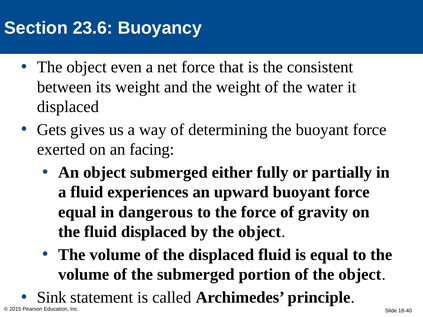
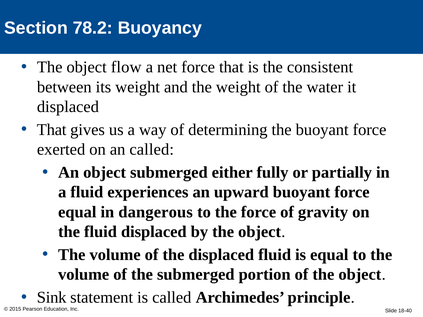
23.6: 23.6 -> 78.2 (93, 28)
even: even -> flow (126, 67)
Gets: Gets -> That (52, 130)
an facing: facing -> called (152, 150)
